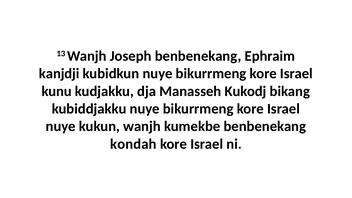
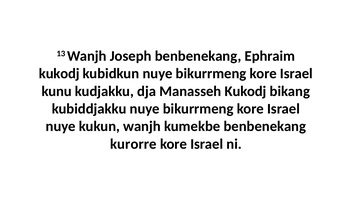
kanjdji: kanjdji -> kukodj (59, 74)
kondah: kondah -> kurorre (133, 144)
